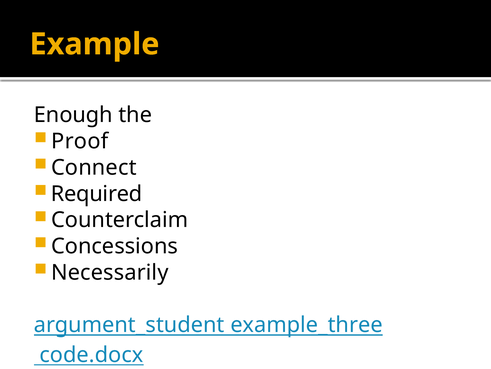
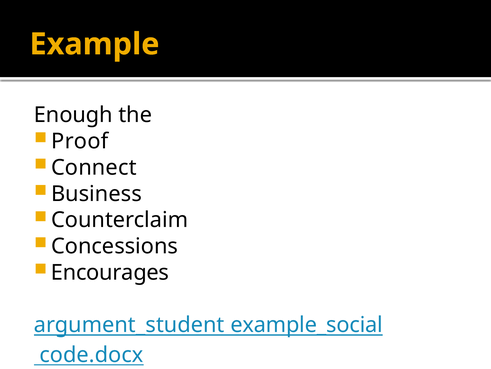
Required: Required -> Business (96, 193)
Necessarily: Necessarily -> Encourages (110, 272)
example_three: example_three -> example_social (307, 324)
